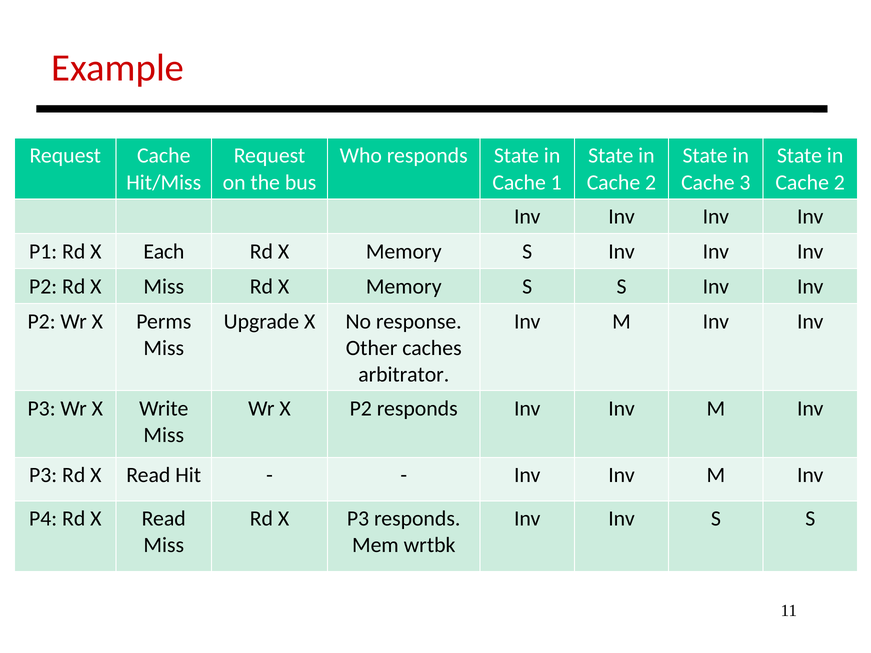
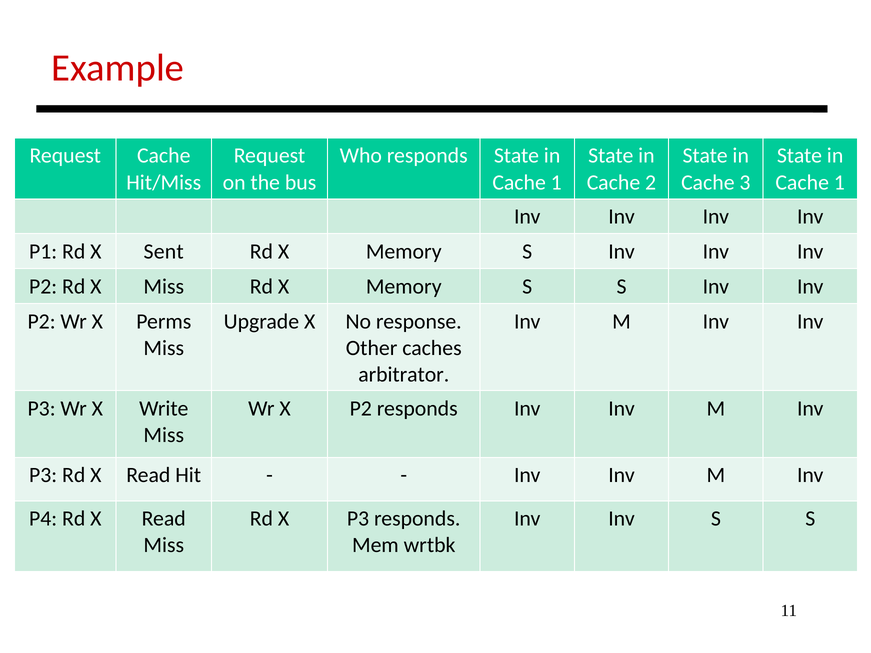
2: 2 -> 1 (839, 182)
Each: Each -> Sent (164, 252)
